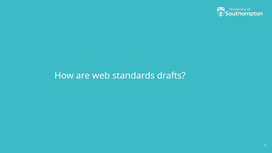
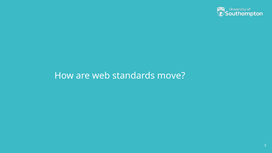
drafts: drafts -> move (171, 76)
